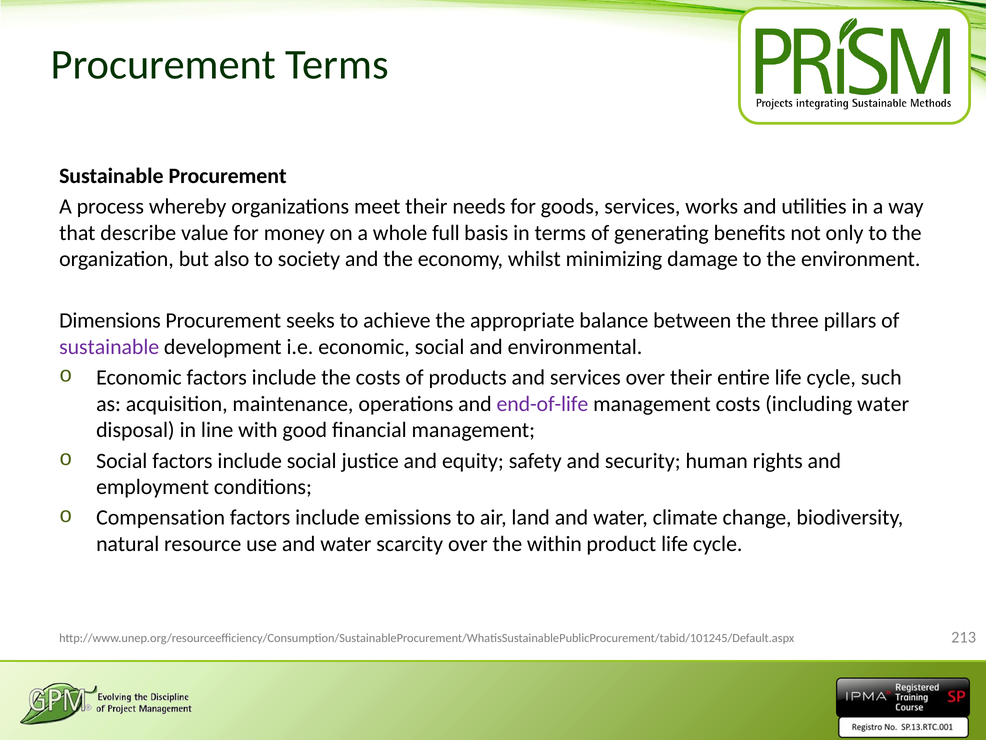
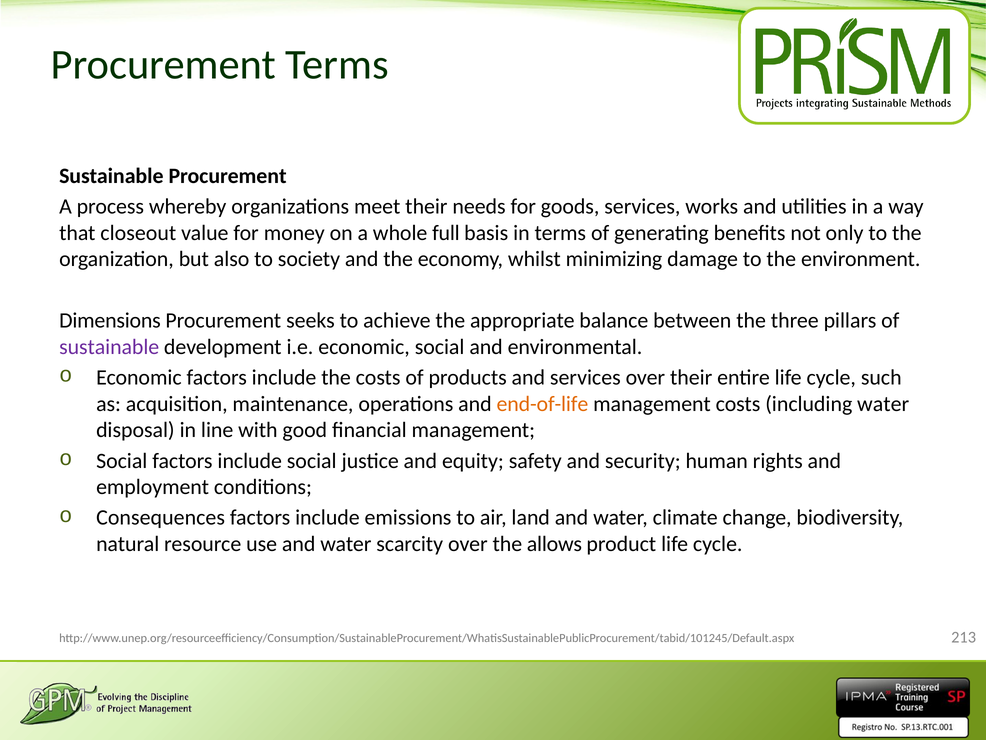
describe: describe -> closeout (138, 233)
end-of-life colour: purple -> orange (542, 404)
Compensation: Compensation -> Consequences (161, 517)
within: within -> allows (554, 544)
